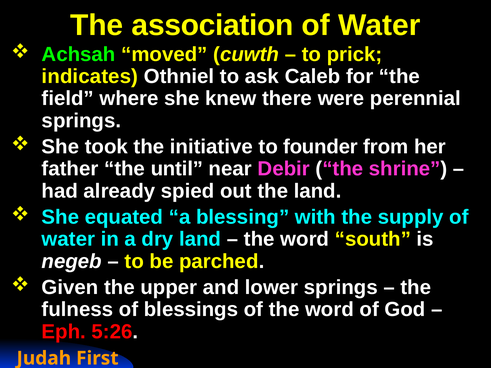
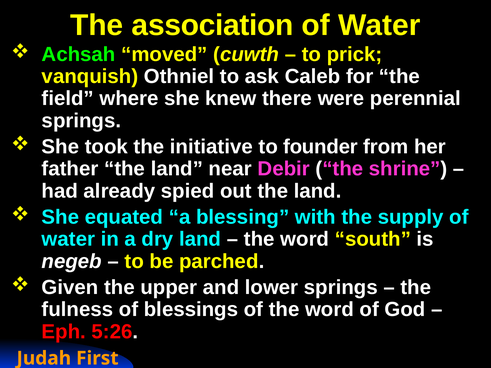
indicates: indicates -> vanquish (90, 77)
father the until: until -> land (177, 169)
